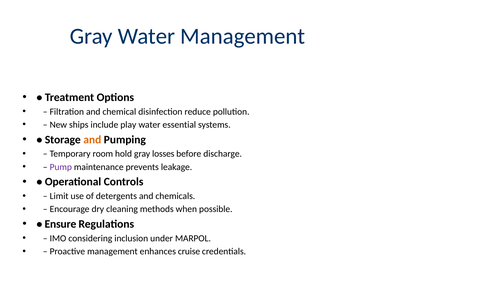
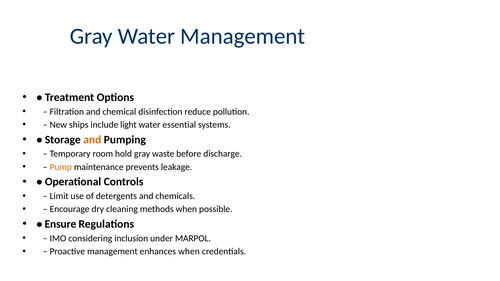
play: play -> light (128, 125)
losses: losses -> waste (163, 154)
Pump colour: purple -> orange (61, 167)
enhances cruise: cruise -> when (189, 252)
